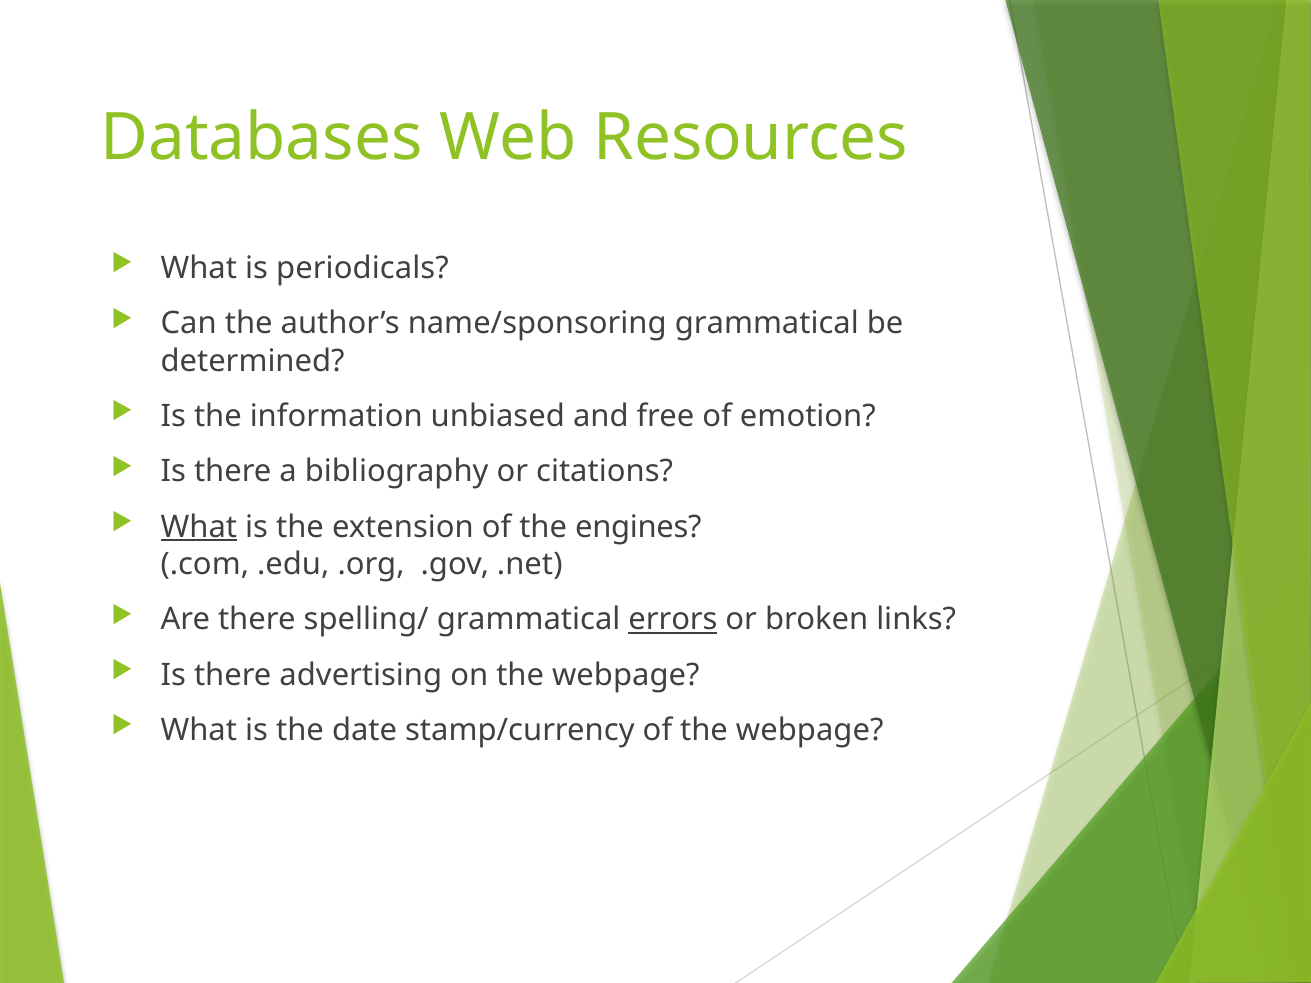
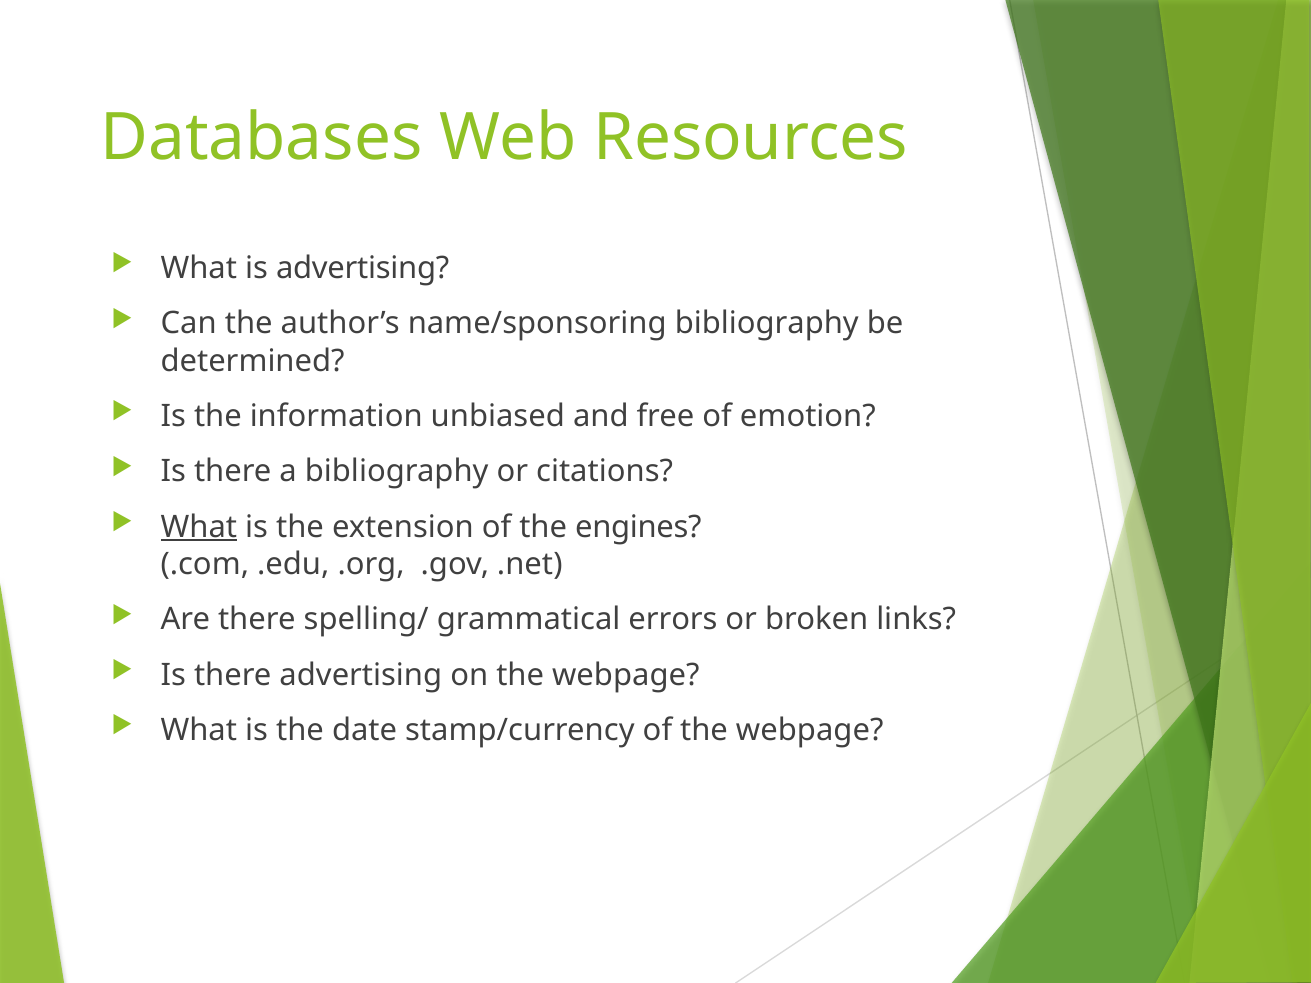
is periodicals: periodicals -> advertising (363, 268)
name/sponsoring grammatical: grammatical -> bibliography (767, 324)
errors underline: present -> none (673, 620)
